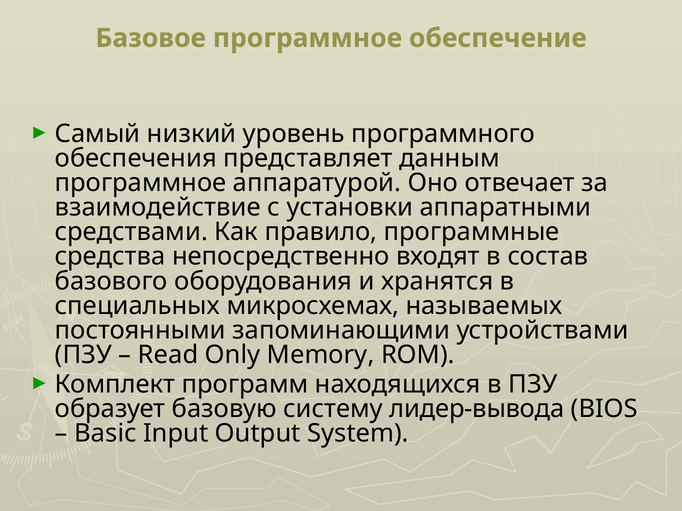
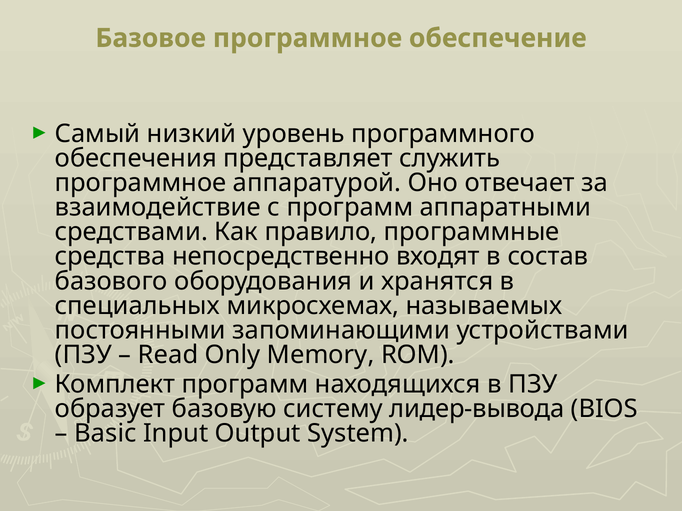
данным: данным -> служить (450, 159)
с установки: установки -> программ (350, 208)
